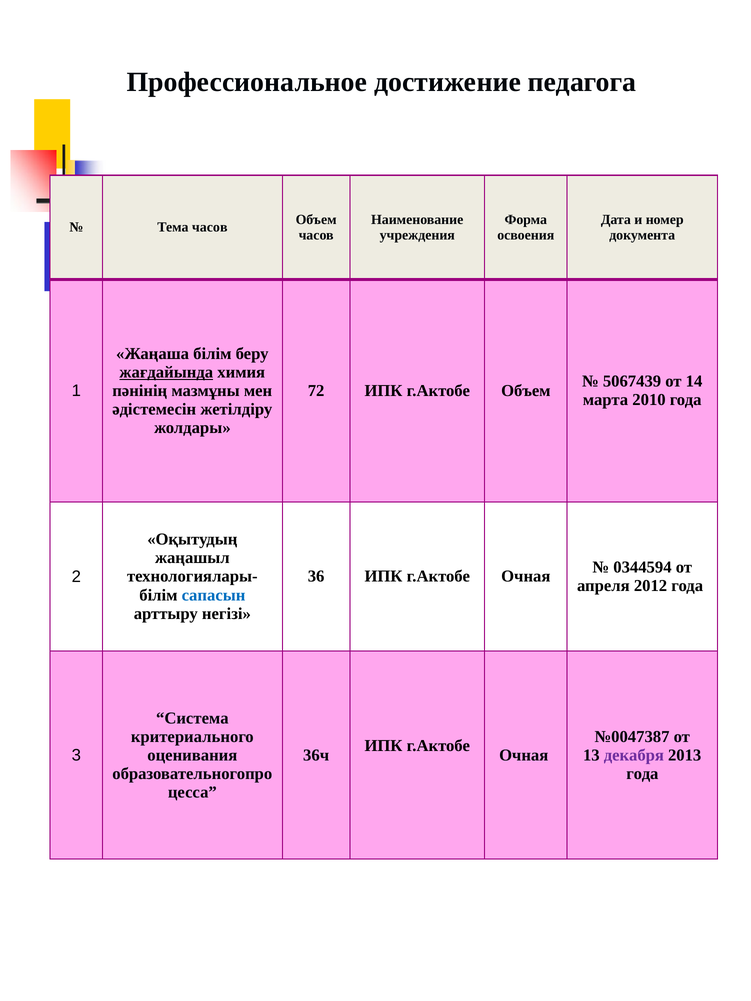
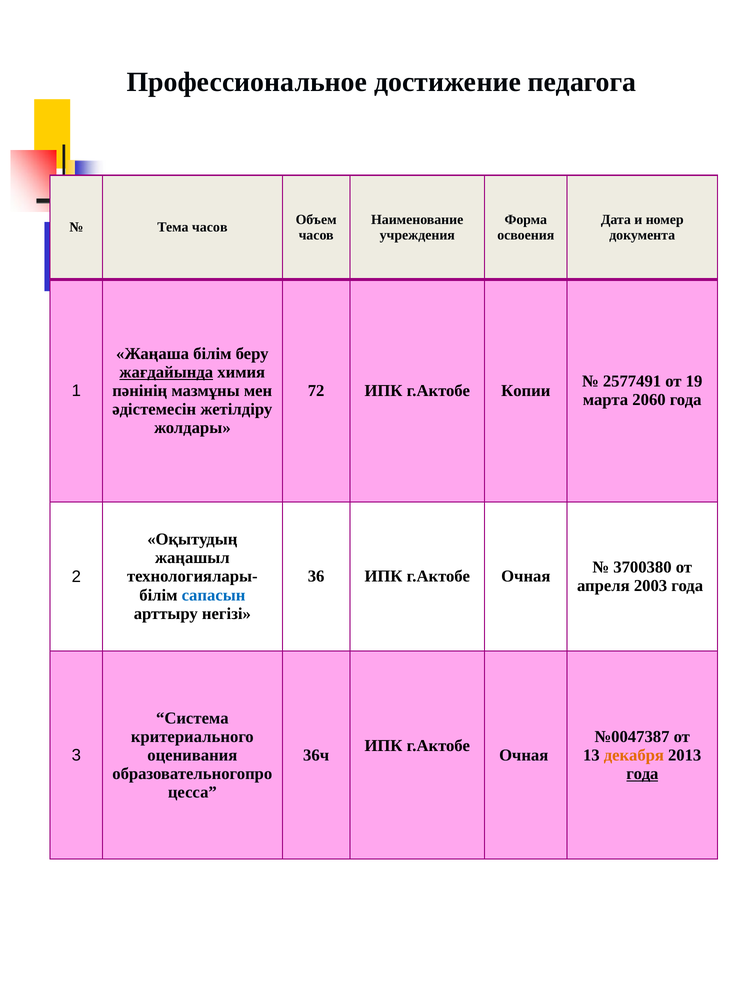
5067439: 5067439 -> 2577491 (632, 382)
14: 14 -> 19 (694, 382)
г.Актобе Объем: Объем -> Копии (526, 391)
2010: 2010 -> 2060 (649, 400)
0344594: 0344594 -> 3700380 (642, 567)
2012: 2012 -> 2003 (651, 586)
декабря colour: purple -> orange (634, 755)
года underline: none -> present (642, 774)
